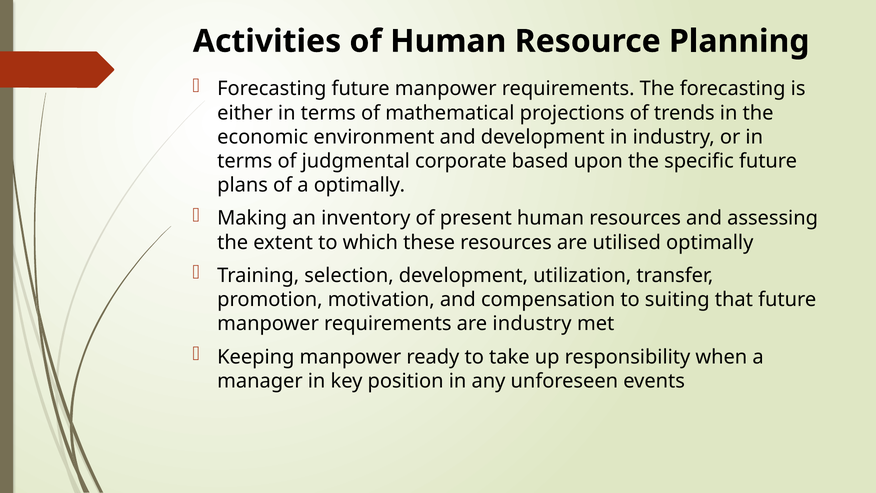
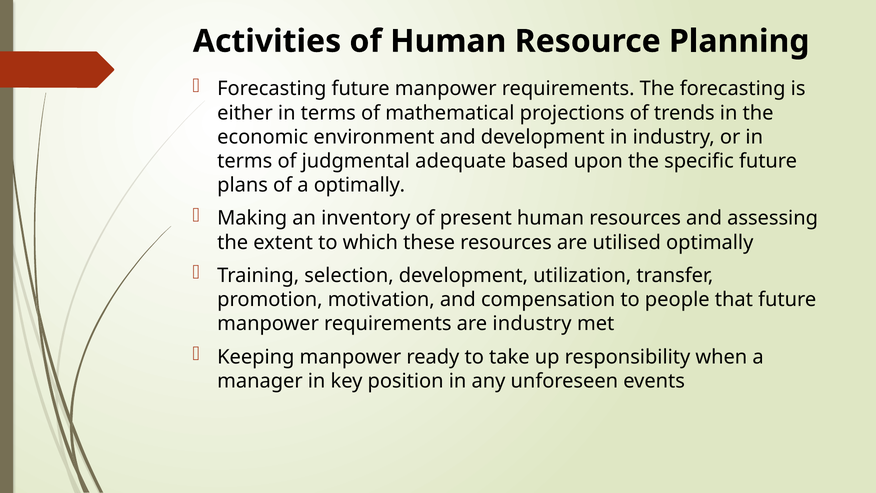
corporate: corporate -> adequate (461, 161)
suiting: suiting -> people (677, 299)
